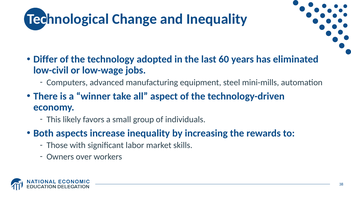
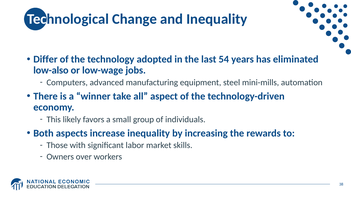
60: 60 -> 54 (224, 59)
low-civil: low-civil -> low-also (51, 70)
